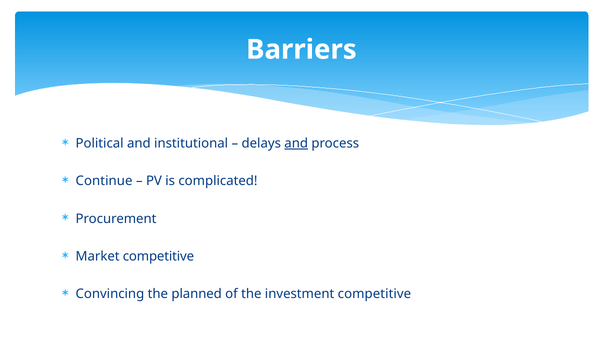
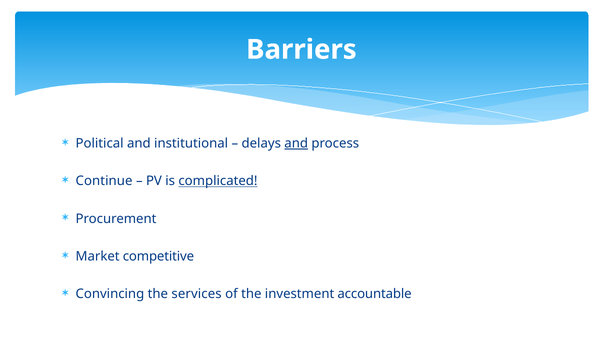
complicated underline: none -> present (218, 181)
planned: planned -> services (197, 294)
investment competitive: competitive -> accountable (375, 294)
